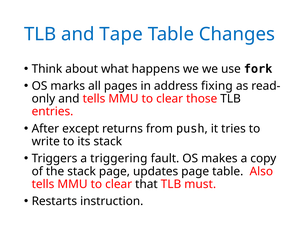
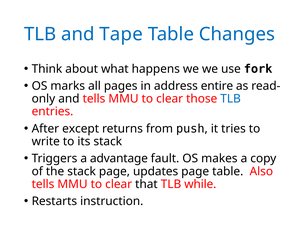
fixing: fixing -> entire (217, 86)
TLB colour: black -> blue (231, 99)
triggering: triggering -> advantage (119, 158)
must: must -> while (200, 184)
